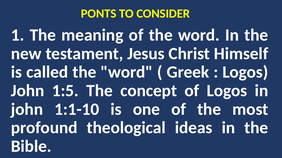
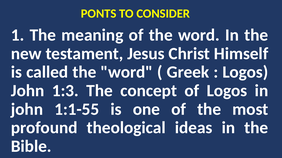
1:5: 1:5 -> 1:3 (65, 91)
1:1-10: 1:1-10 -> 1:1-55 (77, 110)
